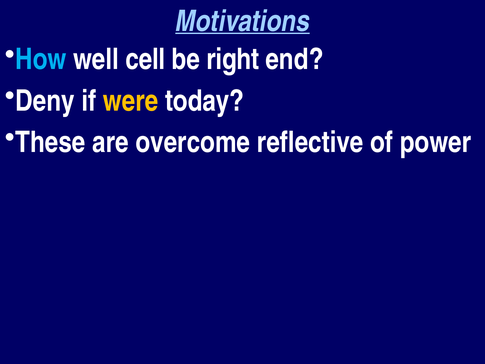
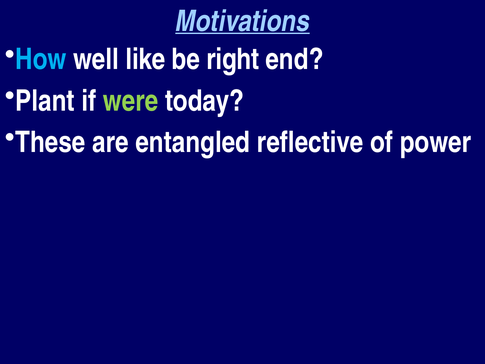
cell: cell -> like (145, 59)
Deny: Deny -> Plant (45, 101)
were colour: yellow -> light green (131, 101)
overcome: overcome -> entangled (193, 142)
